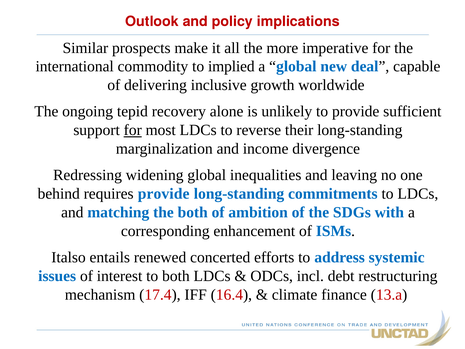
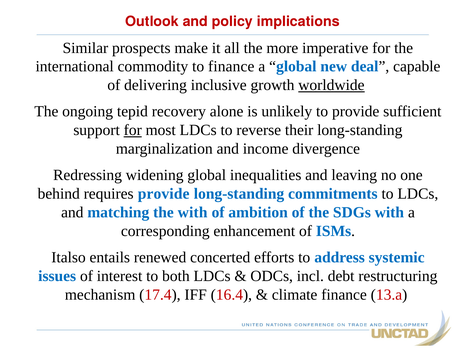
to implied: implied -> finance (231, 66)
worldwide underline: none -> present (331, 85)
the both: both -> with (193, 212)
